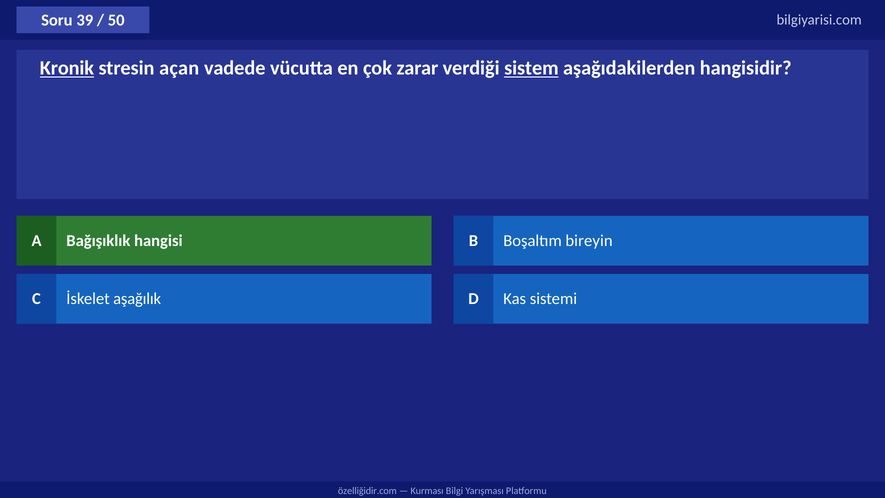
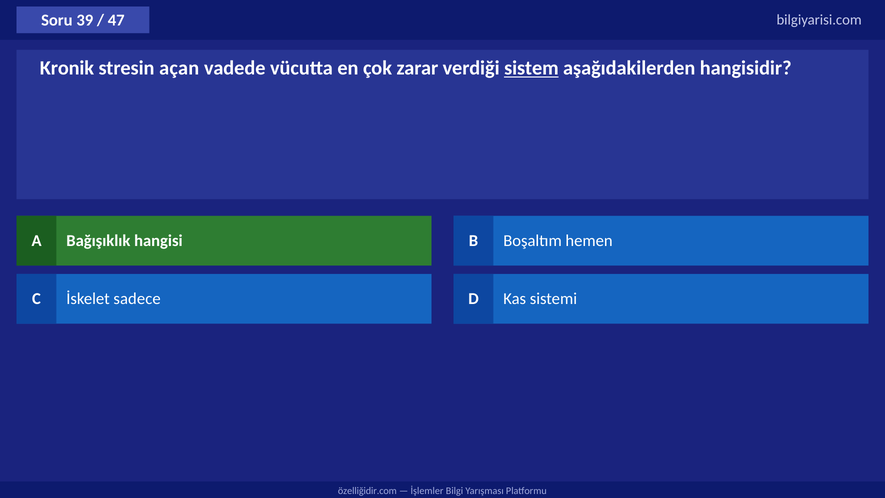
50: 50 -> 47 (116, 20)
Kronik underline: present -> none (67, 68)
bireyin: bireyin -> hemen (589, 241)
aşağılık: aşağılık -> sadece (137, 299)
Kurması: Kurması -> İşlemler (427, 491)
